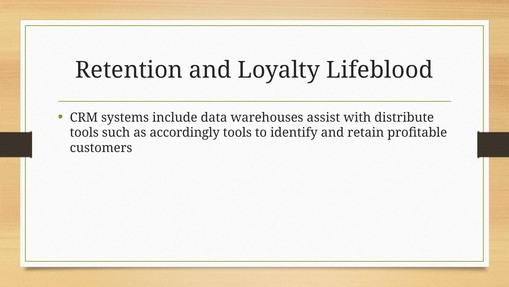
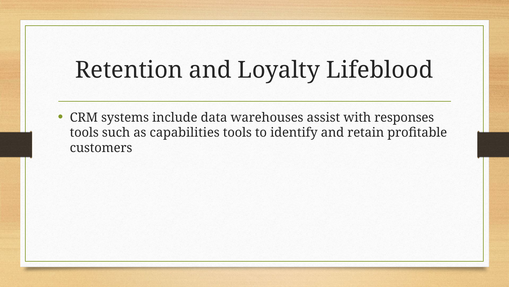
distribute: distribute -> responses (404, 117)
accordingly: accordingly -> capabilities (185, 132)
